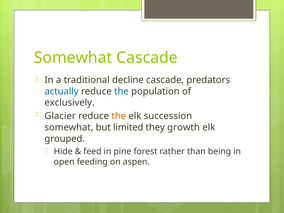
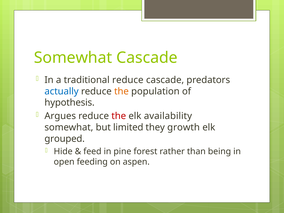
traditional decline: decline -> reduce (128, 80)
the colour: blue -> orange (121, 91)
exclusively: exclusively -> hypothesis (70, 103)
Glacier: Glacier -> Argues (60, 116)
the colour: orange -> red (119, 116)
succession: succession -> availability (168, 116)
